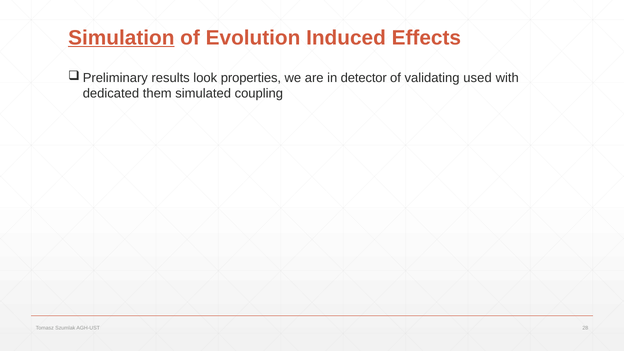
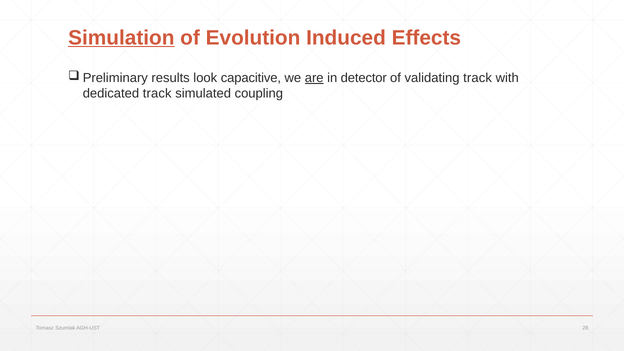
properties: properties -> capacitive (251, 78)
are underline: none -> present (314, 78)
validating used: used -> track (478, 78)
dedicated them: them -> track (157, 94)
